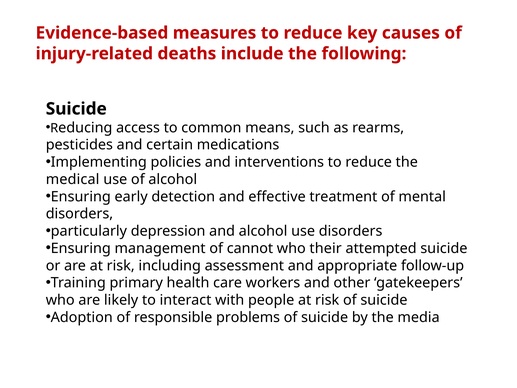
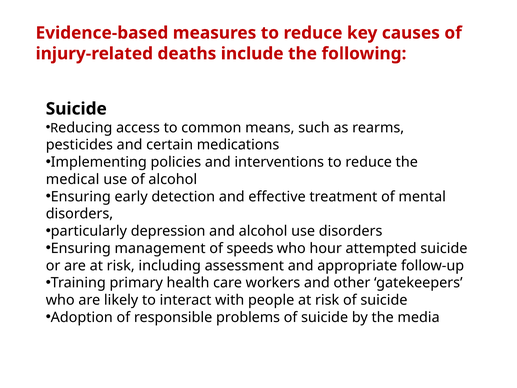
cannot: cannot -> speeds (250, 248)
their: their -> hour (326, 248)
